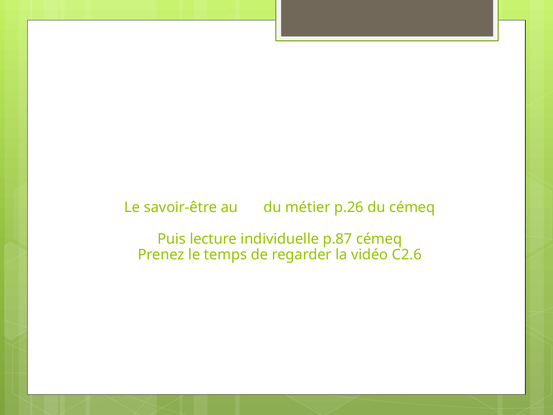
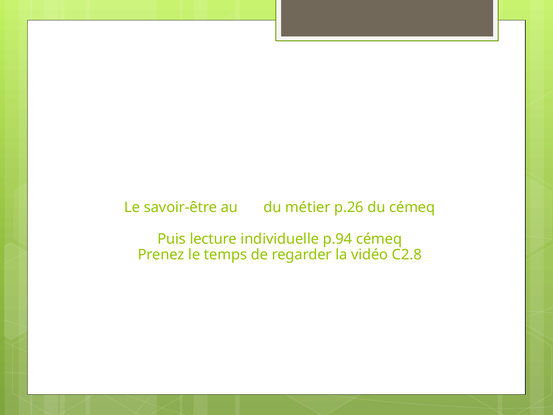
p.87: p.87 -> p.94 (338, 239)
C2.6: C2.6 -> C2.8 (407, 255)
